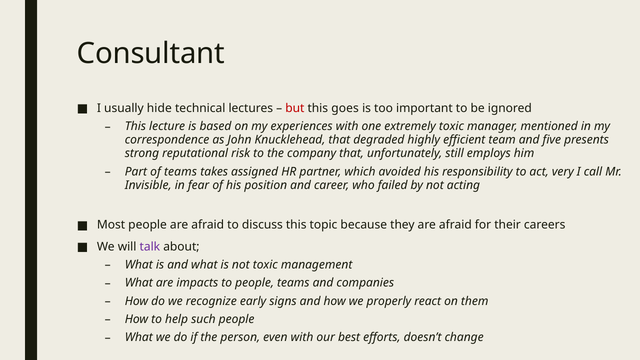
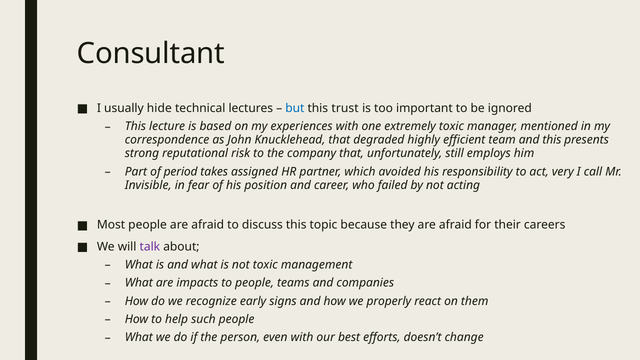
but colour: red -> blue (295, 108)
goes: goes -> trust (345, 108)
and five: five -> this (552, 140)
of teams: teams -> period (181, 172)
